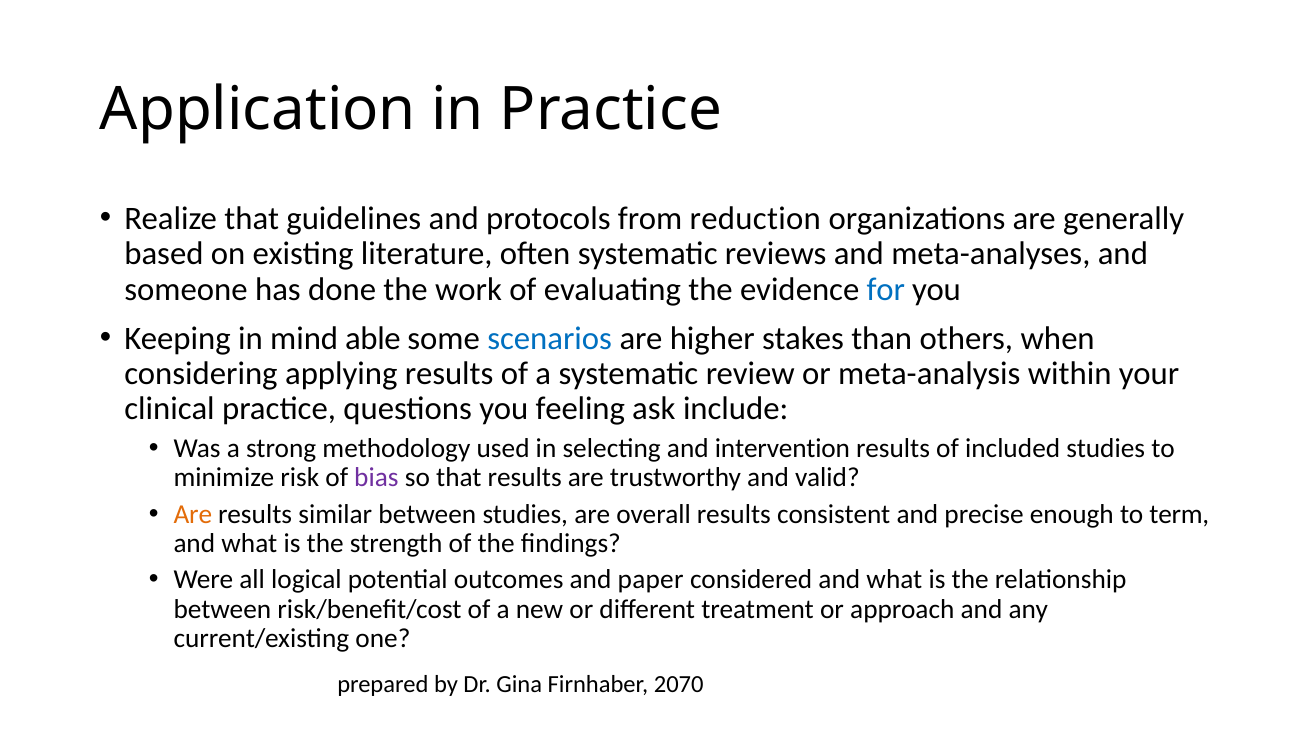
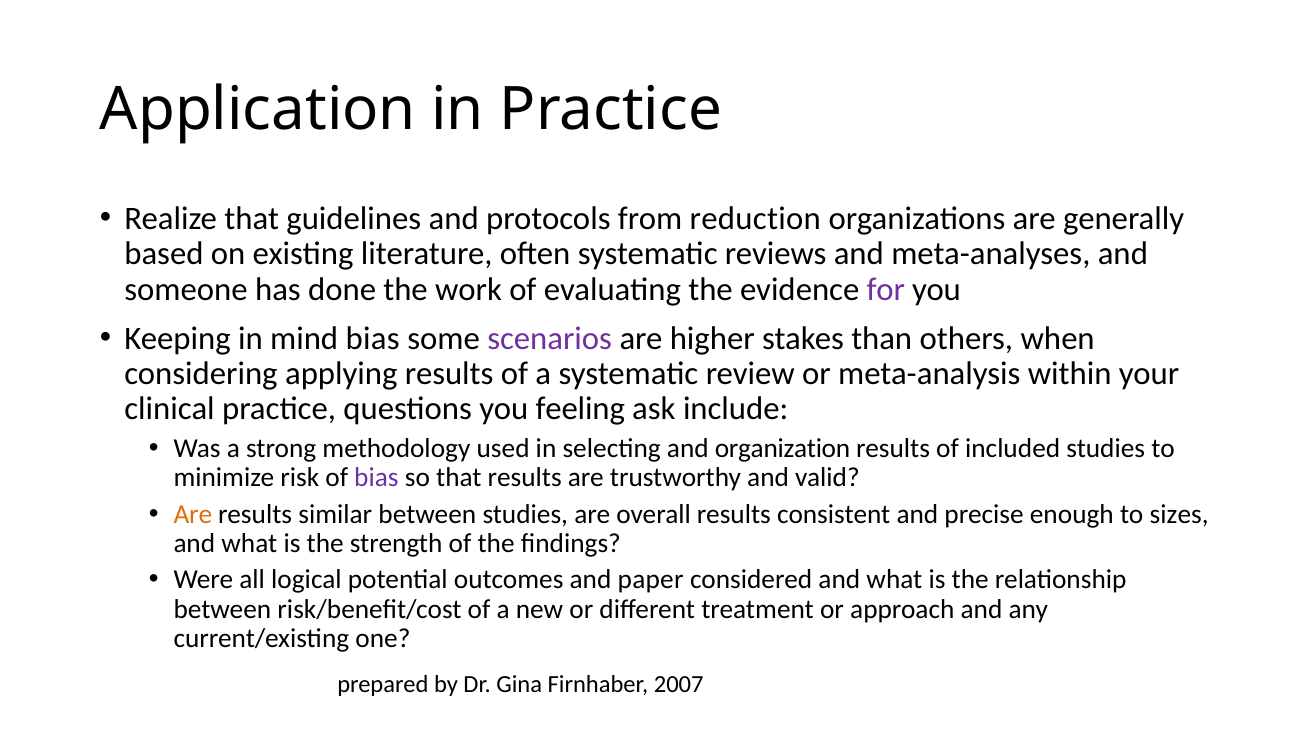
for colour: blue -> purple (886, 289)
mind able: able -> bias (373, 338)
scenarios colour: blue -> purple (550, 338)
intervention: intervention -> organization (783, 448)
term: term -> sizes (1179, 514)
2070: 2070 -> 2007 (679, 684)
